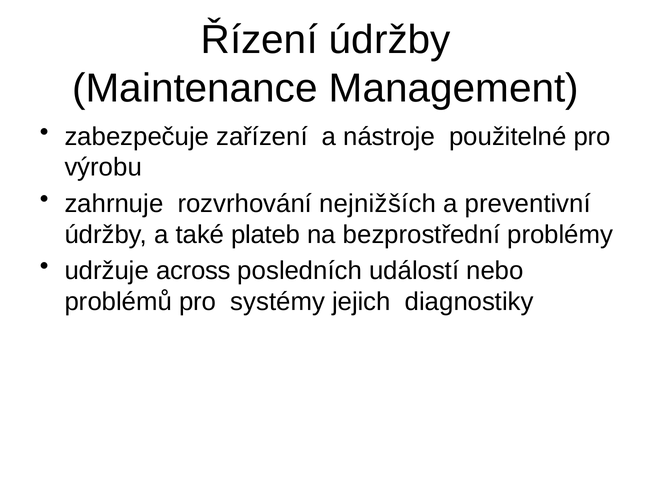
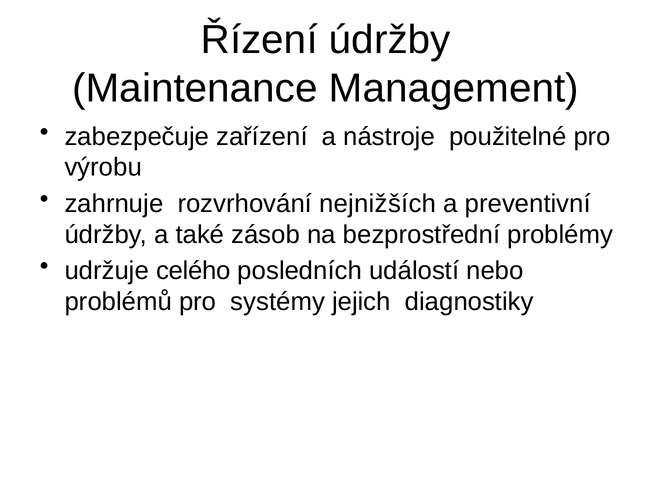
plateb: plateb -> zásob (266, 235)
across: across -> celého (193, 271)
